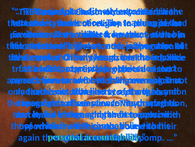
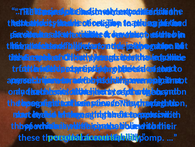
again: again -> these (29, 137)
